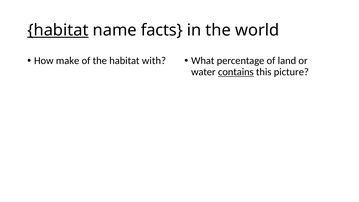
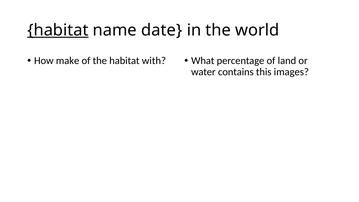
facts: facts -> date (162, 30)
contains underline: present -> none (236, 72)
picture: picture -> images (291, 72)
